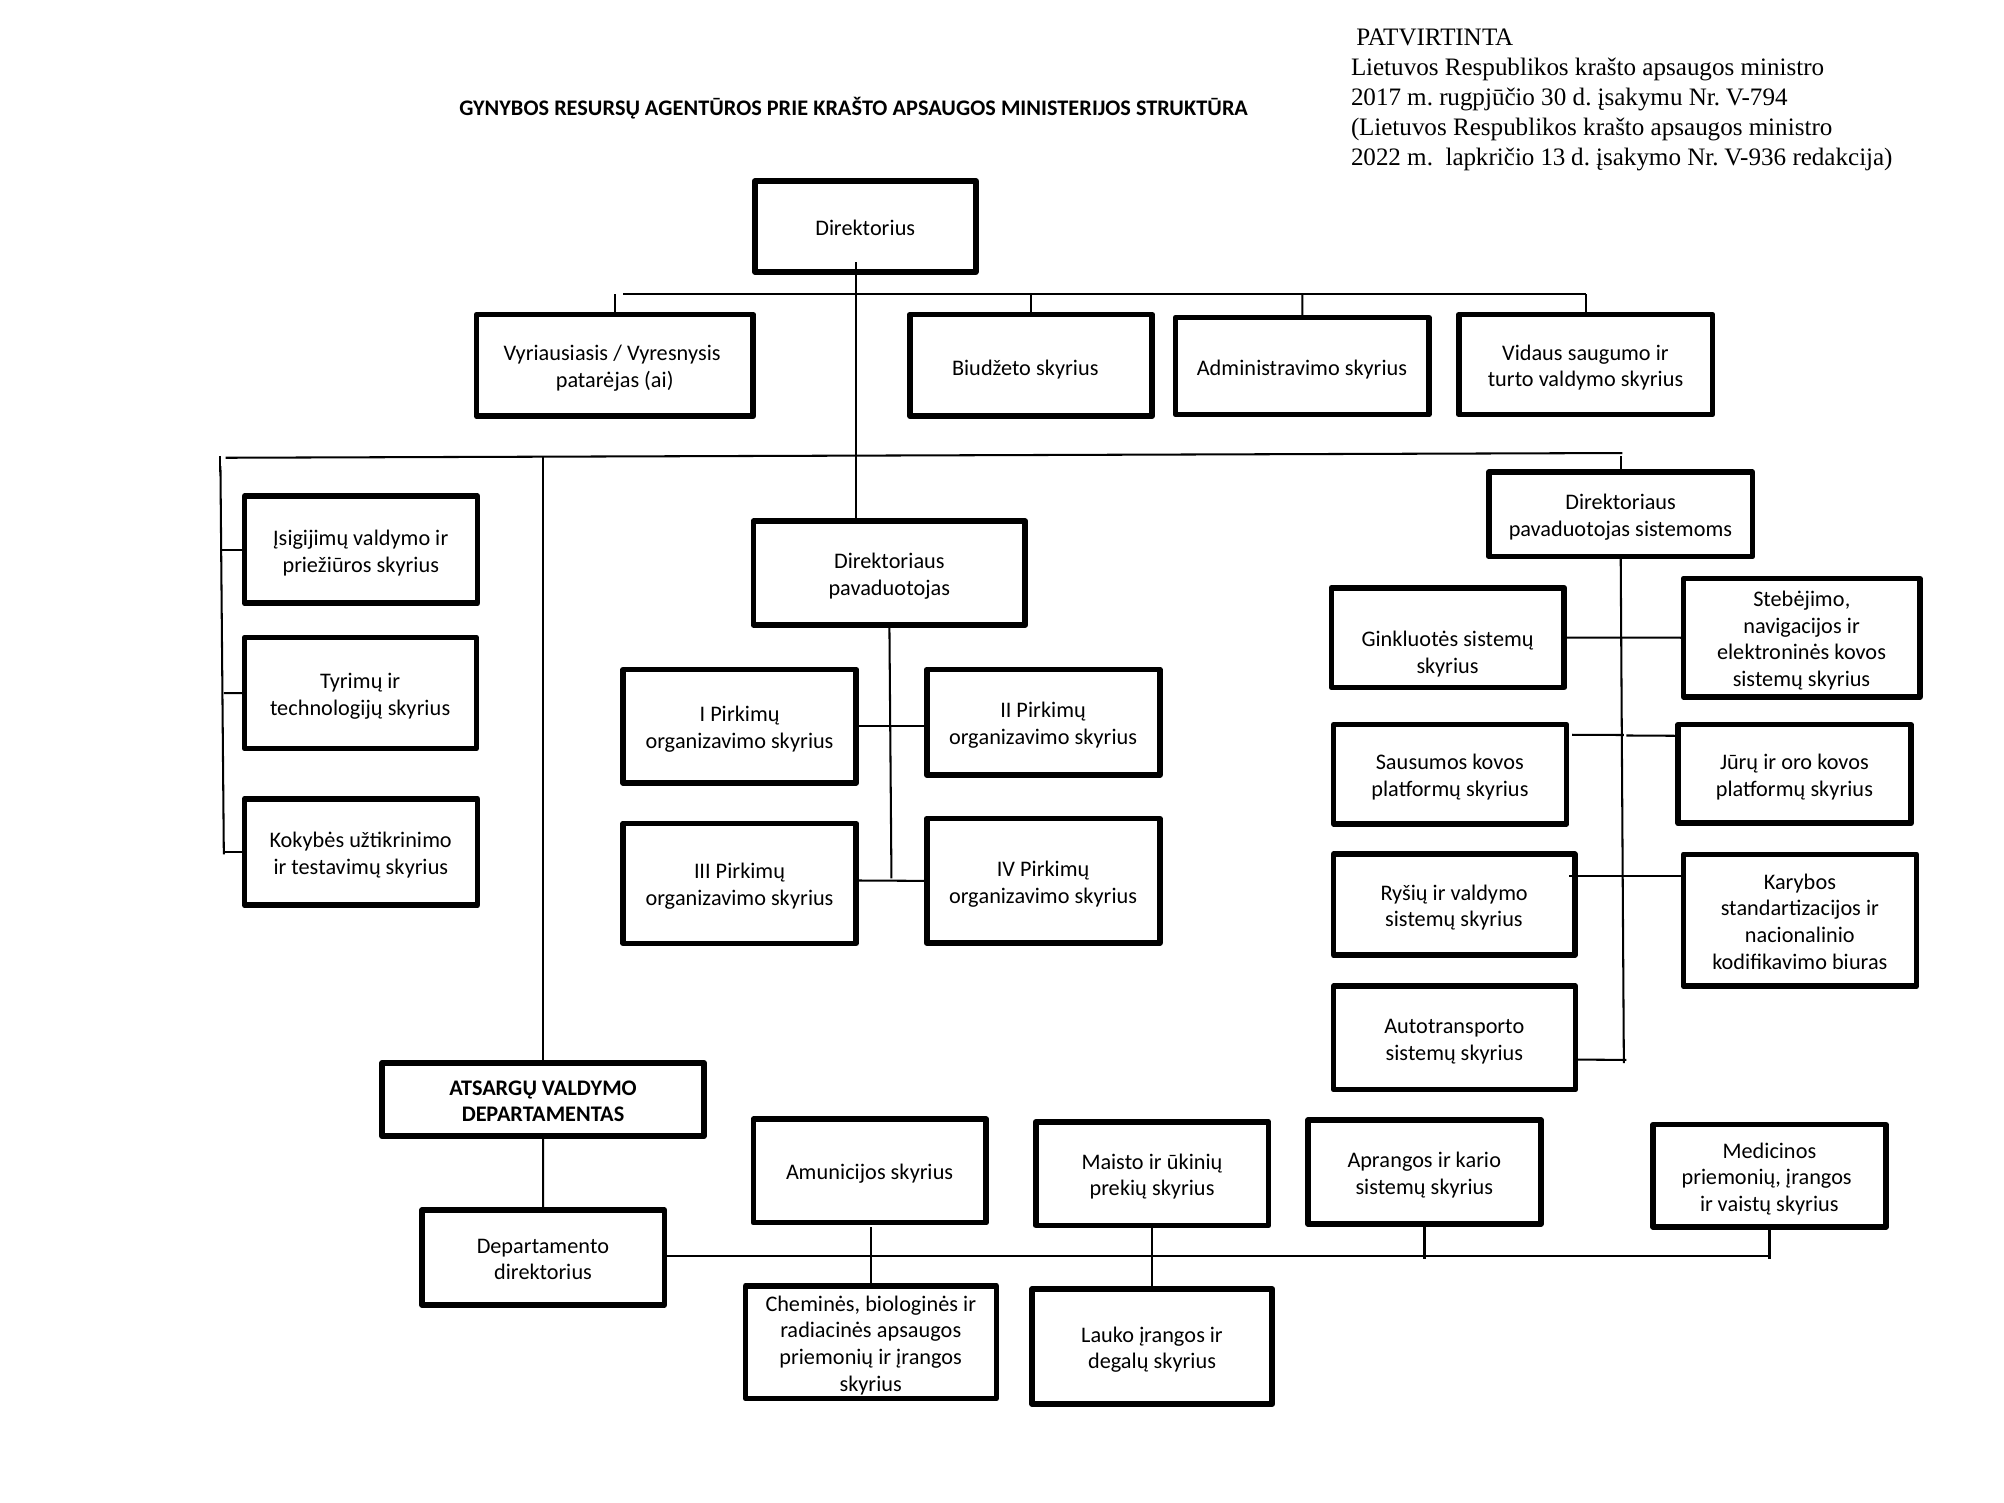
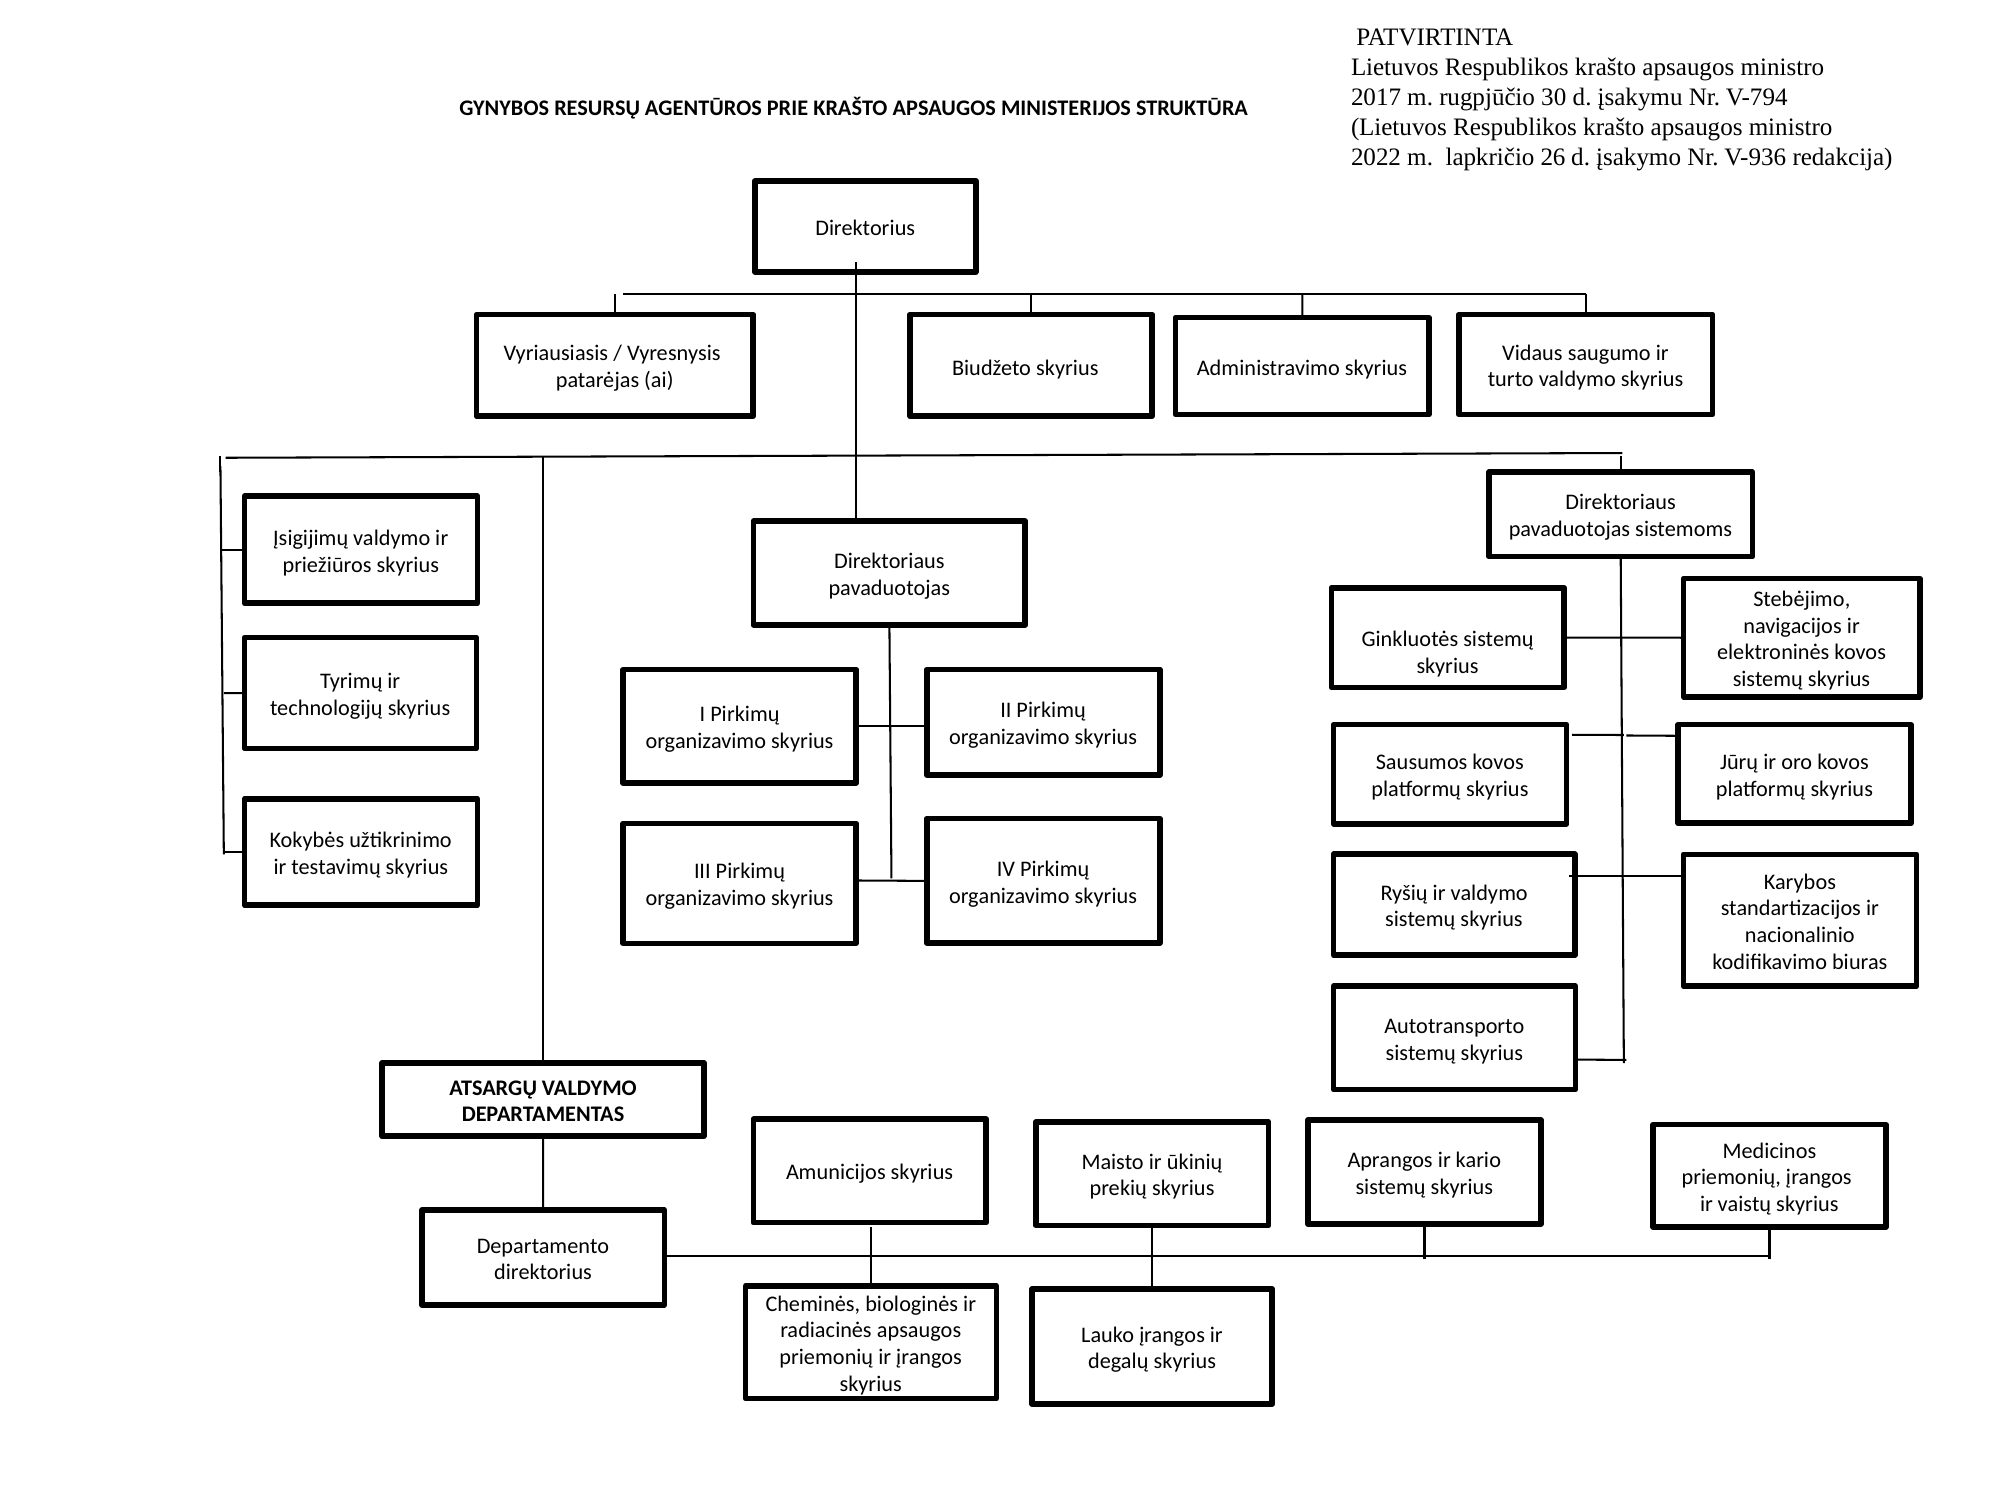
13: 13 -> 26 (1553, 158)
